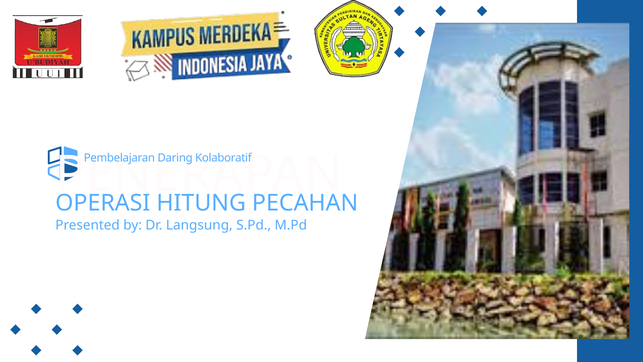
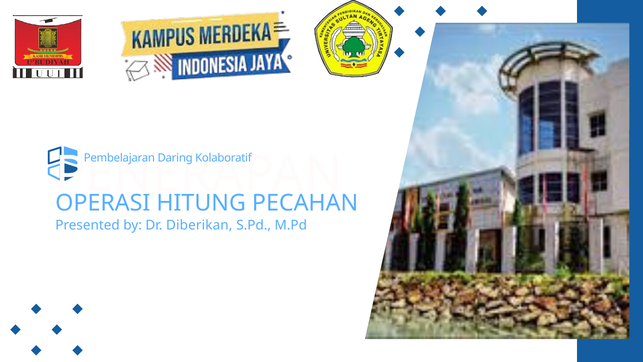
Langsung: Langsung -> Diberikan (199, 225)
